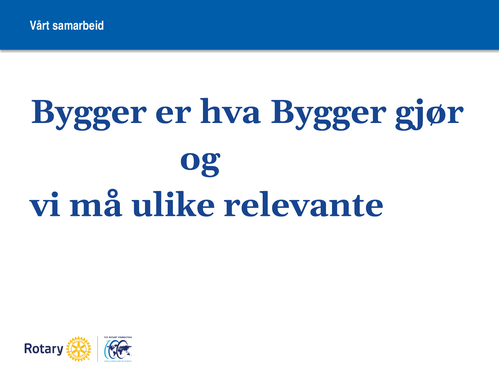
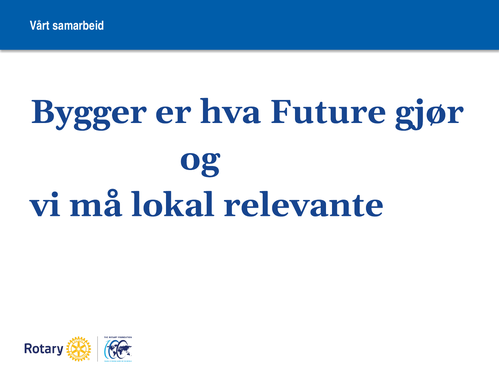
hva Bygger: Bygger -> Future (328, 112)
ulike: ulike -> lokal (173, 205)
